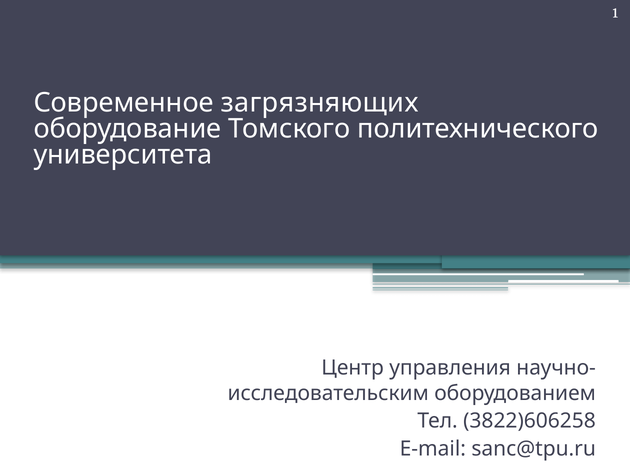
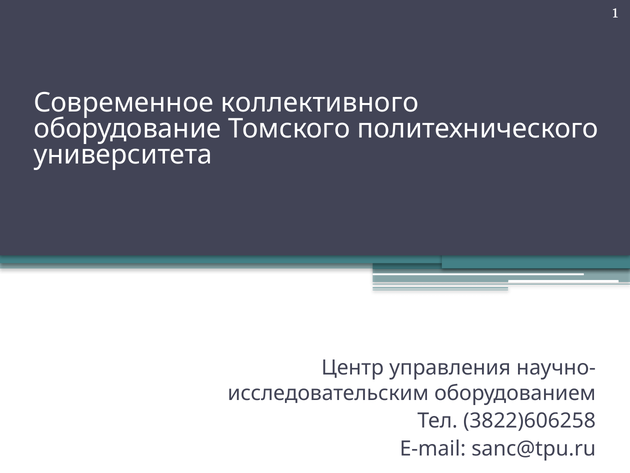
загрязняющих: загрязняющих -> коллективного (320, 103)
